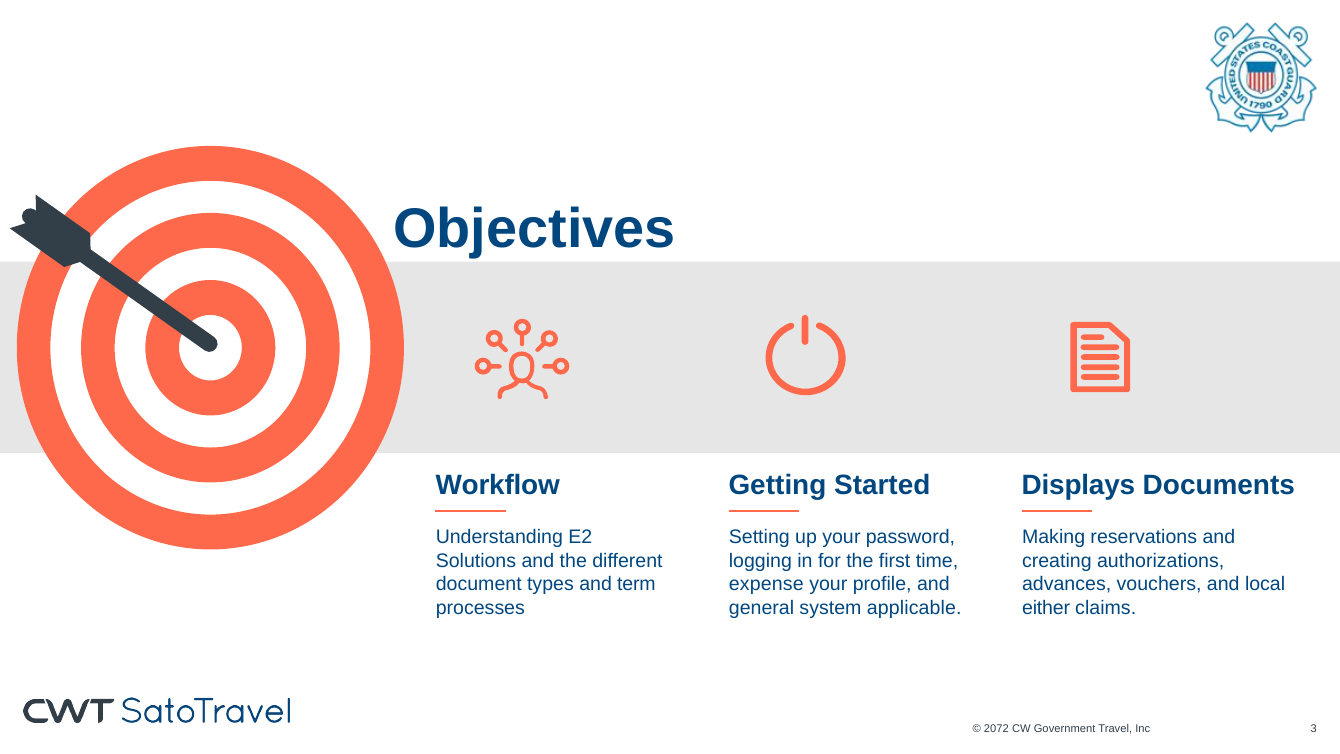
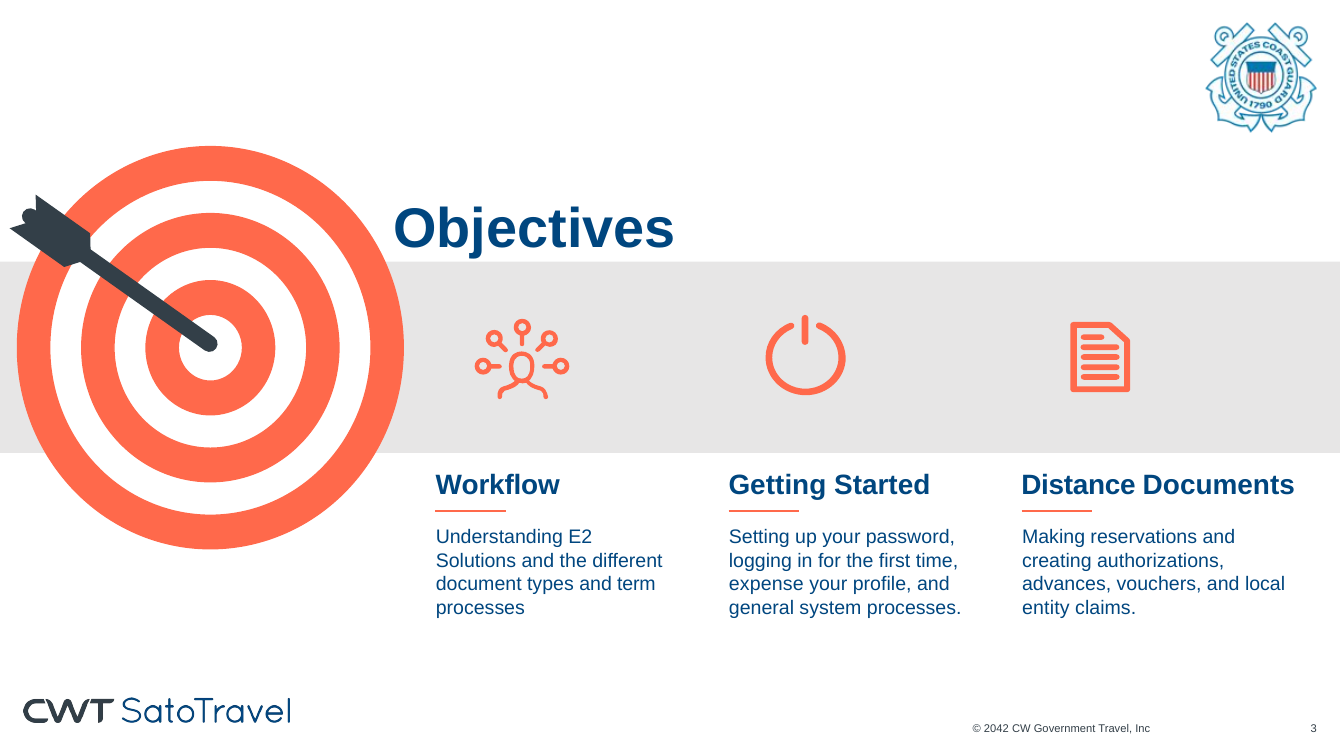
Displays: Displays -> Distance (1078, 485)
system applicable: applicable -> processes (914, 608)
either: either -> entity (1046, 608)
2072: 2072 -> 2042 (996, 728)
